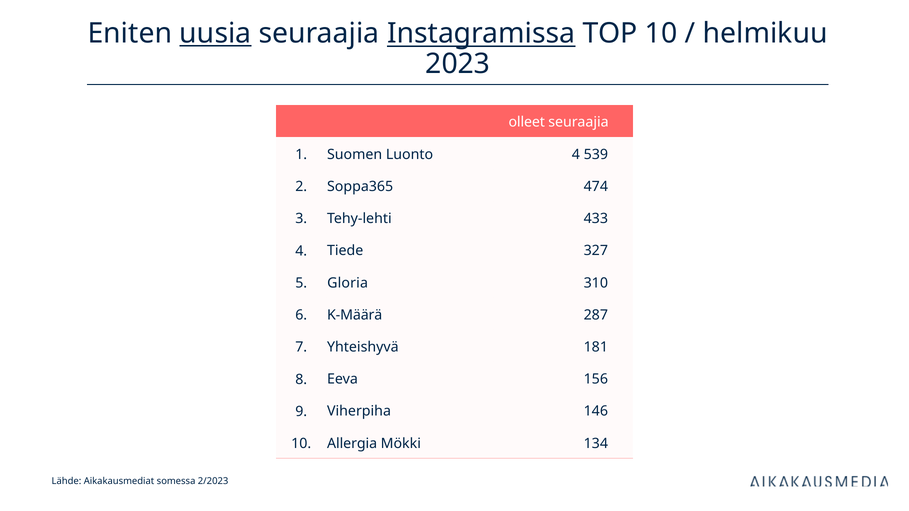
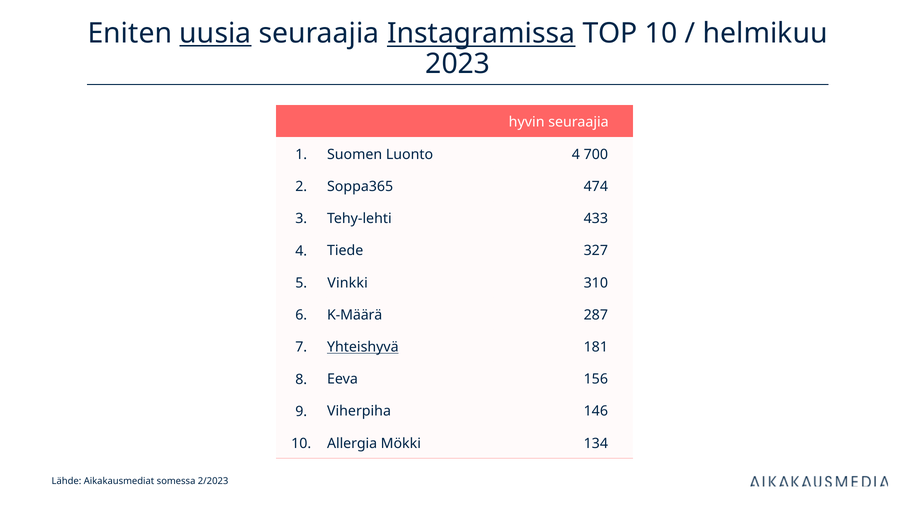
olleet: olleet -> hyvin (527, 122)
539: 539 -> 700 (596, 155)
Gloria: Gloria -> Vinkki (348, 283)
Yhteishyvä underline: none -> present (363, 347)
